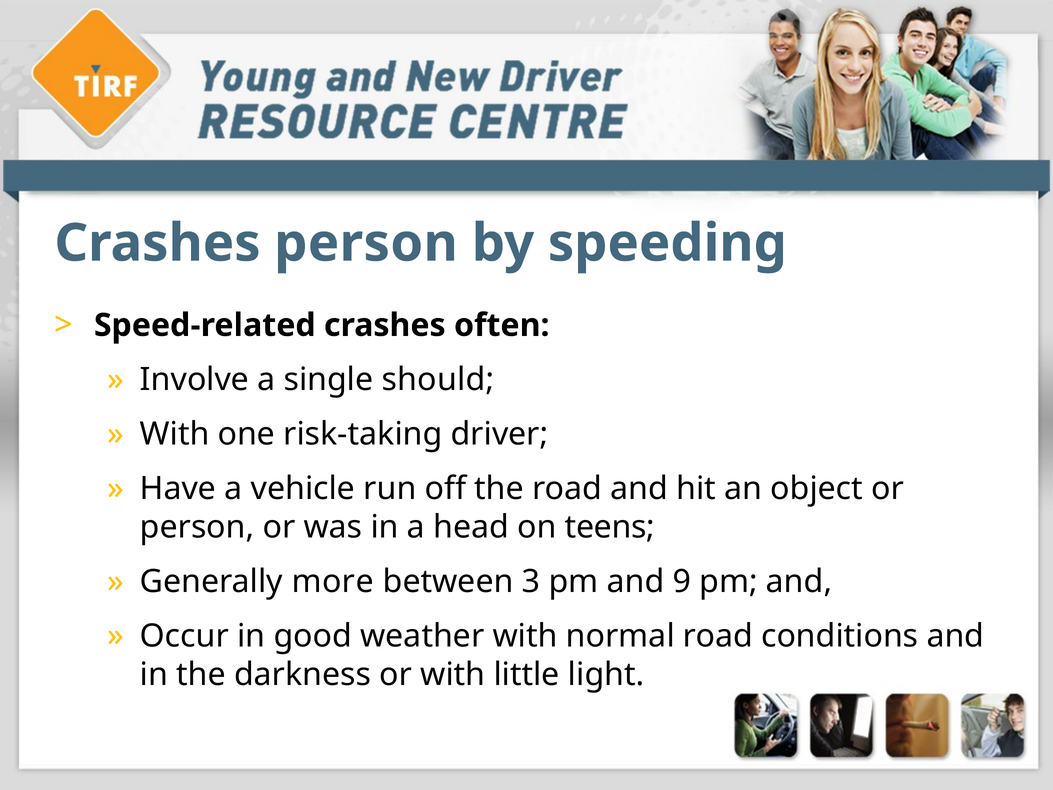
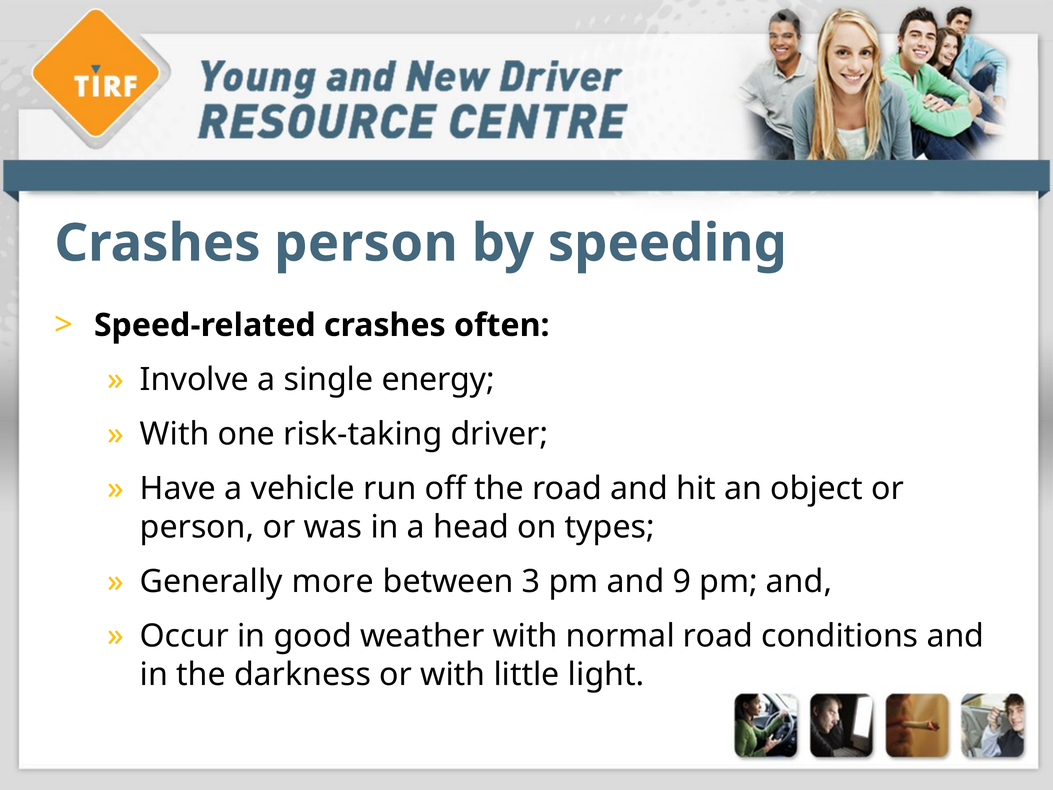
should: should -> energy (438, 380)
teens: teens -> types (610, 527)
